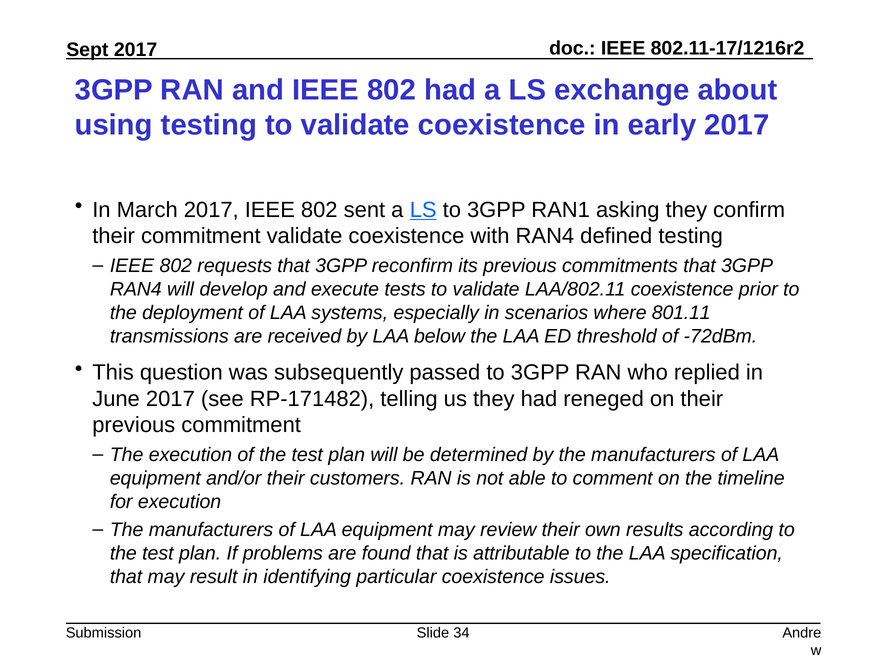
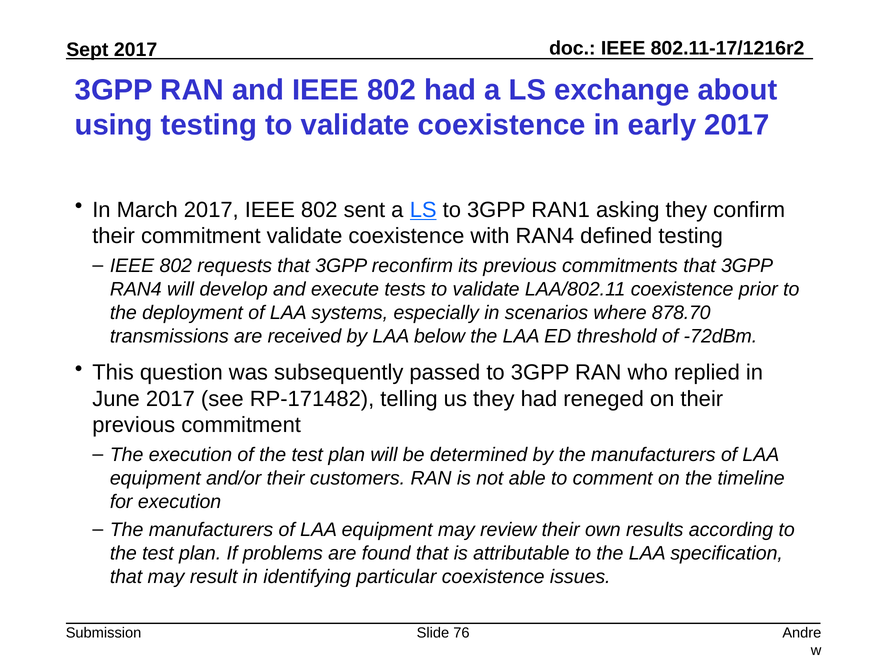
801.11: 801.11 -> 878.70 (681, 312)
34: 34 -> 76 (461, 632)
